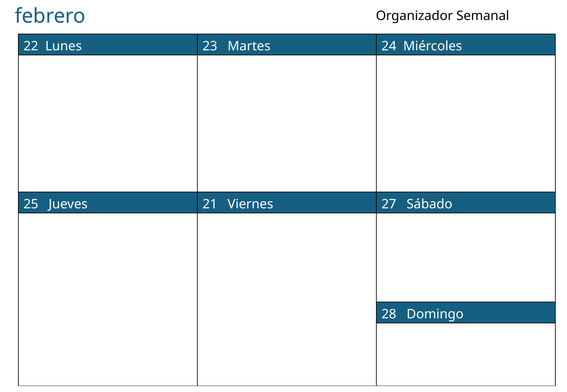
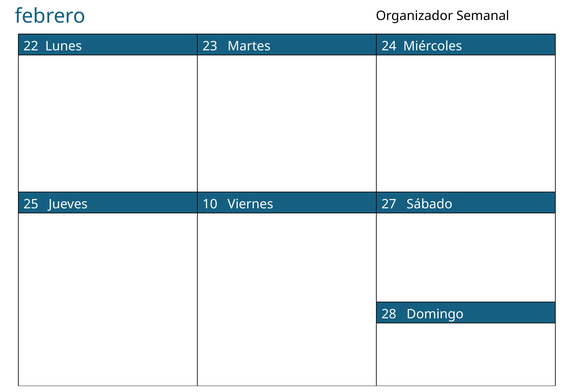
21: 21 -> 10 (210, 204)
